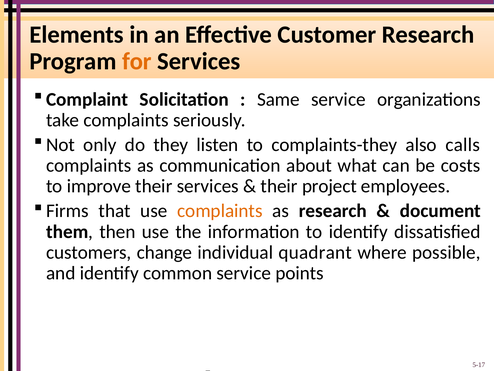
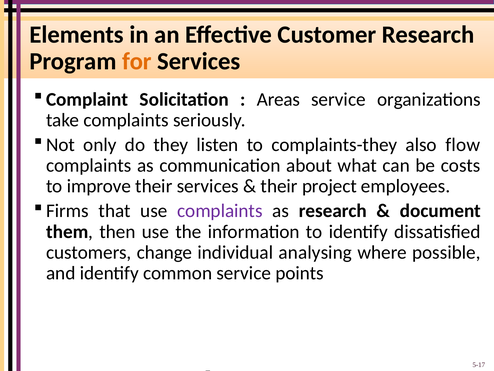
Same: Same -> Areas (278, 99)
calls: calls -> flow (463, 145)
complaints colour: orange -> purple (220, 211)
quadrant: quadrant -> analysing (315, 252)
